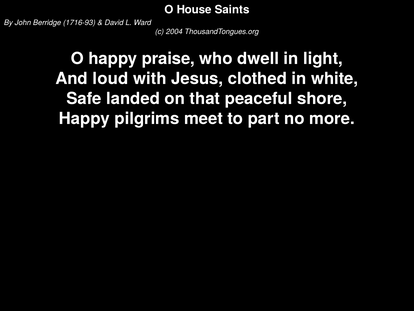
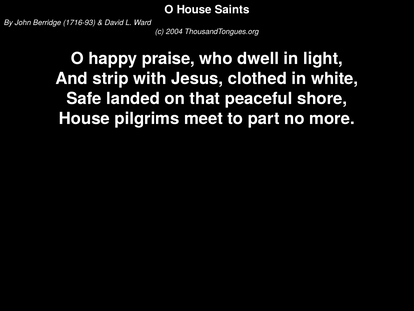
loud: loud -> strip (111, 78)
Happy: Happy -> House (84, 119)
